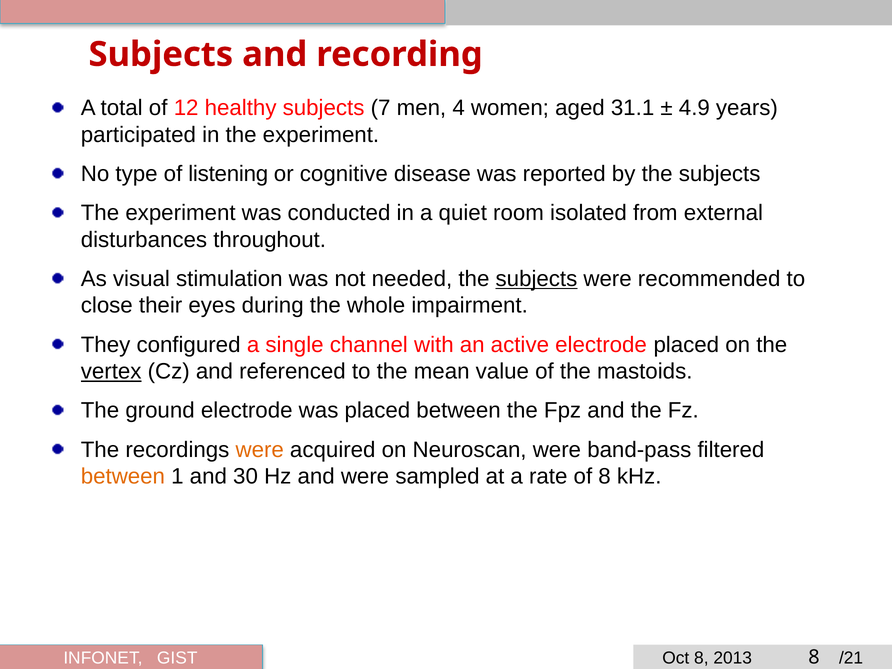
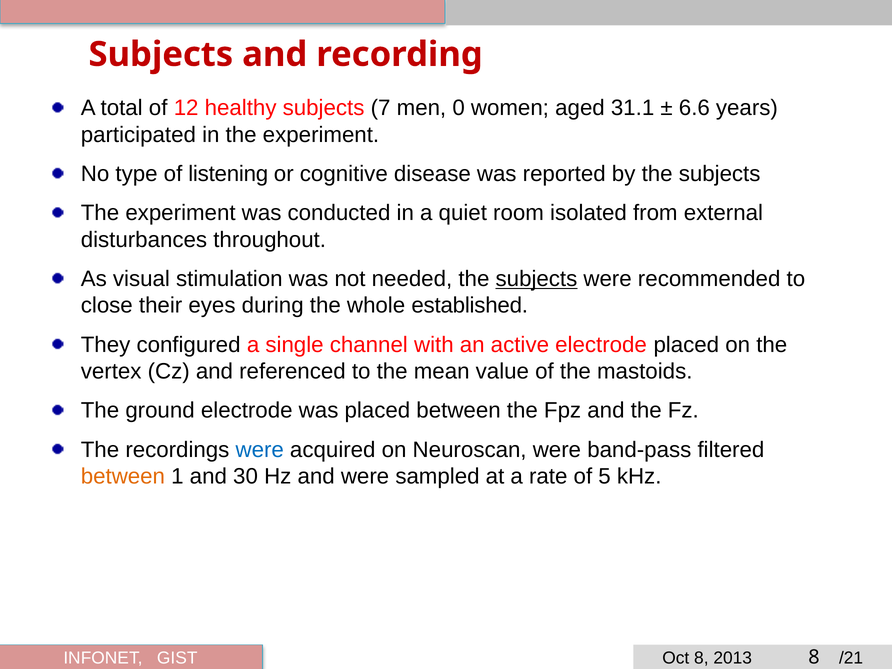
4: 4 -> 0 (459, 108)
4.9: 4.9 -> 6.6 (694, 108)
impairment: impairment -> established (470, 306)
vertex underline: present -> none (111, 371)
were colour: orange -> blue (260, 450)
of 8: 8 -> 5 (605, 476)
